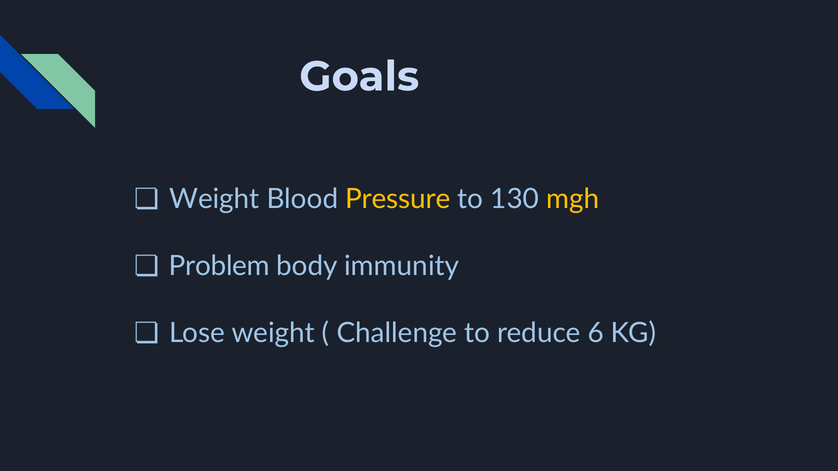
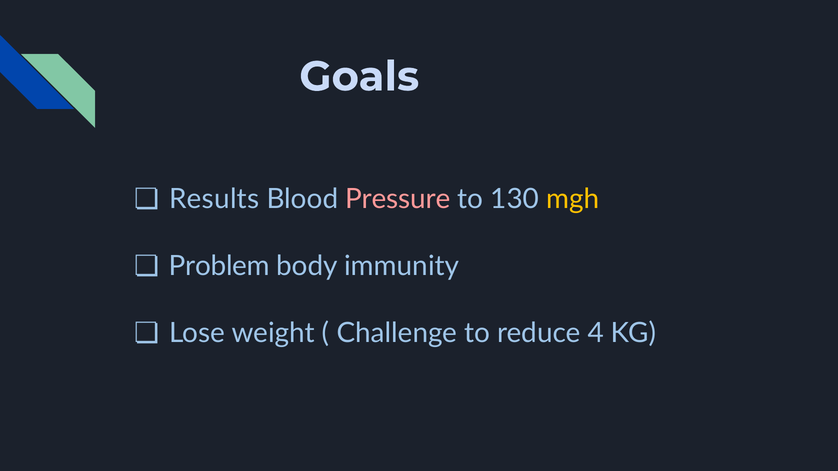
Weight: Weight -> Results (214, 199)
Pressure colour: yellow -> pink (398, 199)
6: 6 -> 4 (596, 334)
